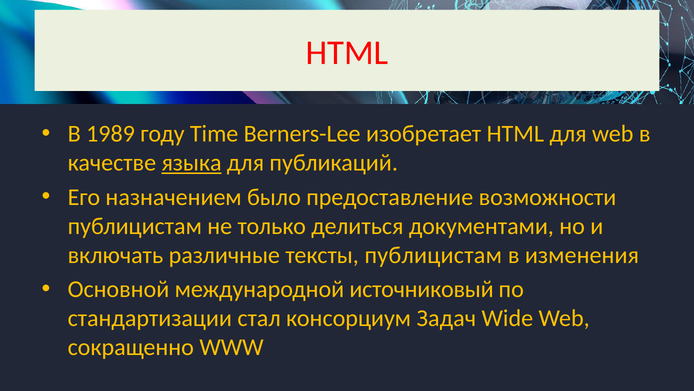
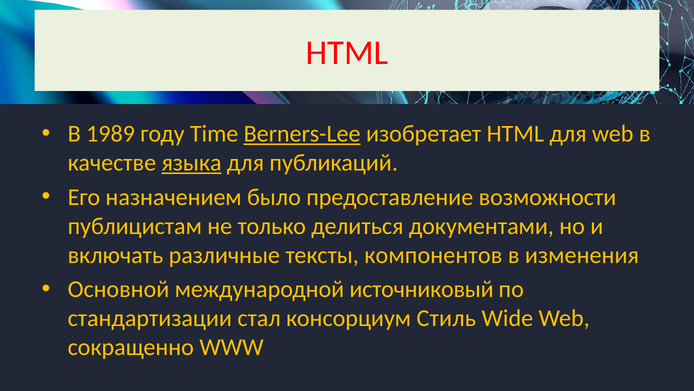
Berners-Lee underline: none -> present (302, 134)
тексты публицистам: публицистам -> компонентов (433, 255)
Задач: Задач -> Стиль (446, 318)
